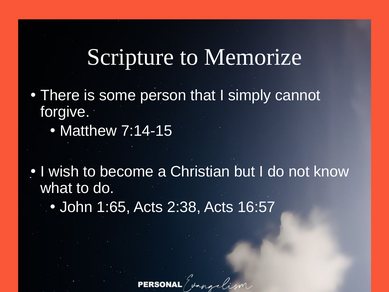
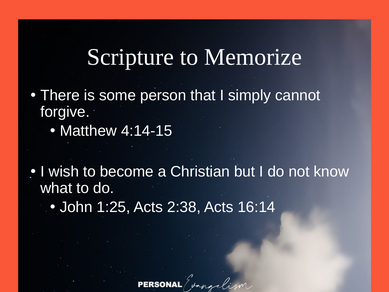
7:14-15: 7:14-15 -> 4:14-15 (147, 131)
1:65: 1:65 -> 1:25 (113, 207)
16:57: 16:57 -> 16:14 (256, 207)
